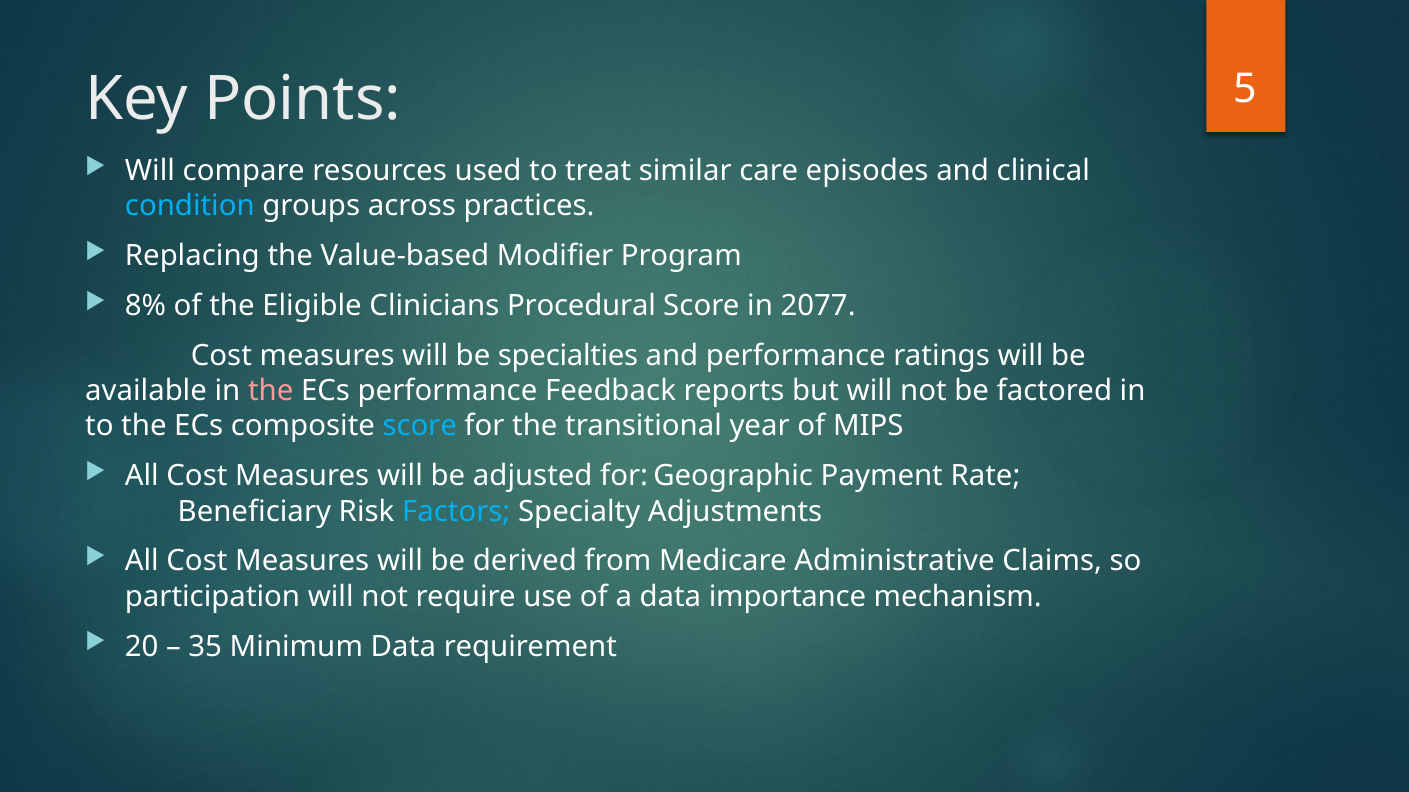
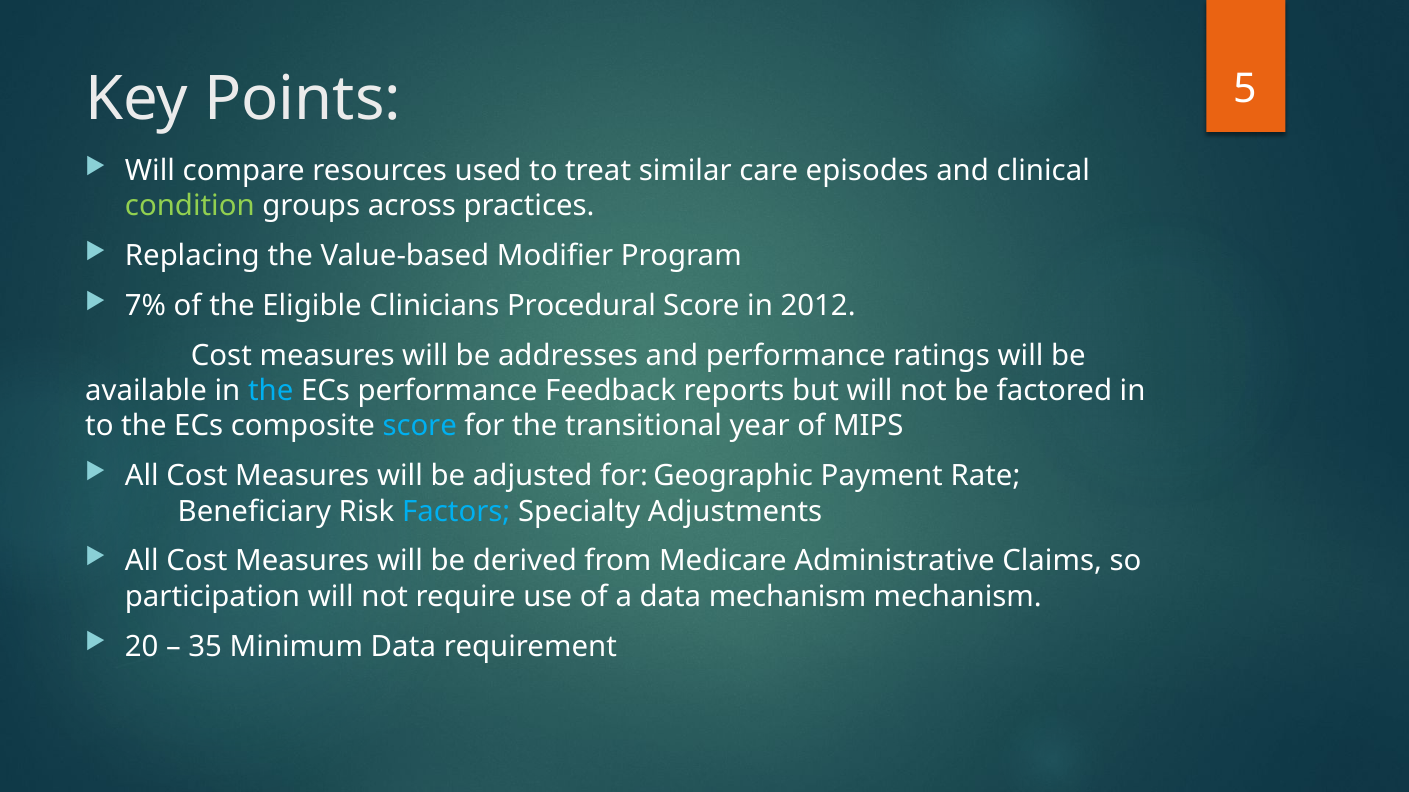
condition colour: light blue -> light green (190, 206)
8%: 8% -> 7% (145, 306)
2077: 2077 -> 2012 (818, 306)
specialties: specialties -> addresses (568, 356)
the colour: pink -> light blue (271, 391)
data importance: importance -> mechanism (788, 597)
